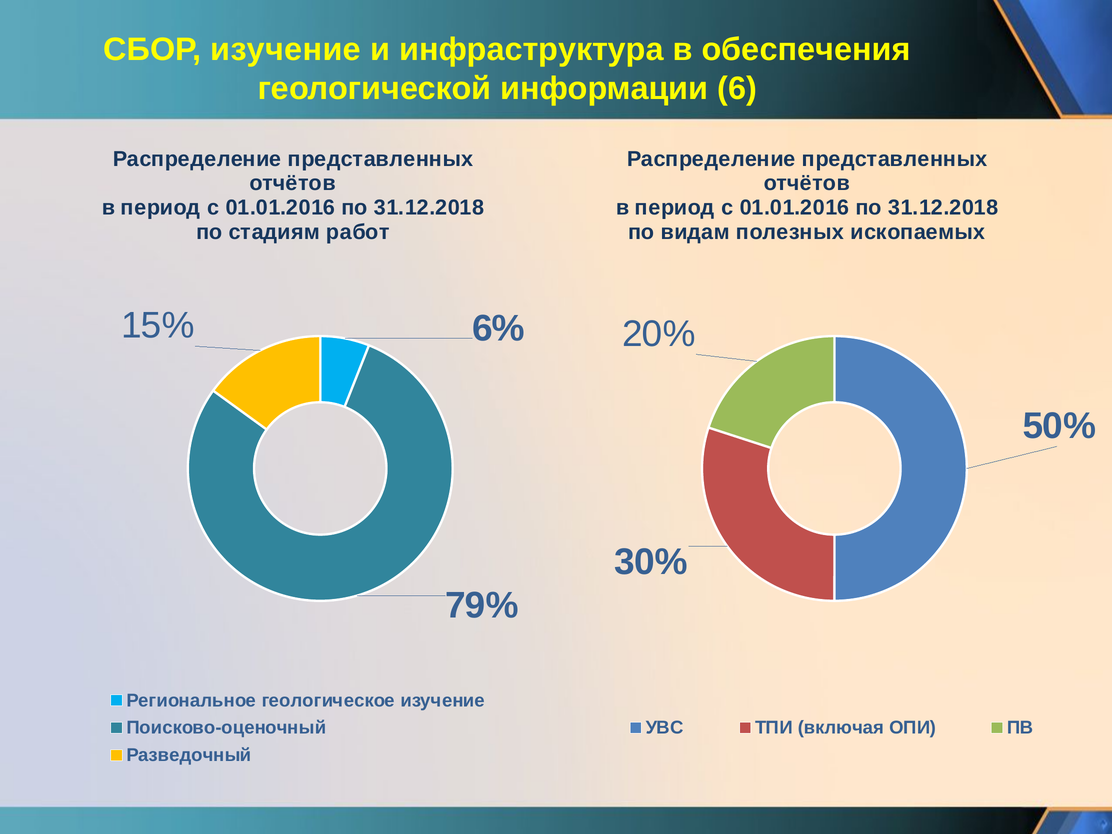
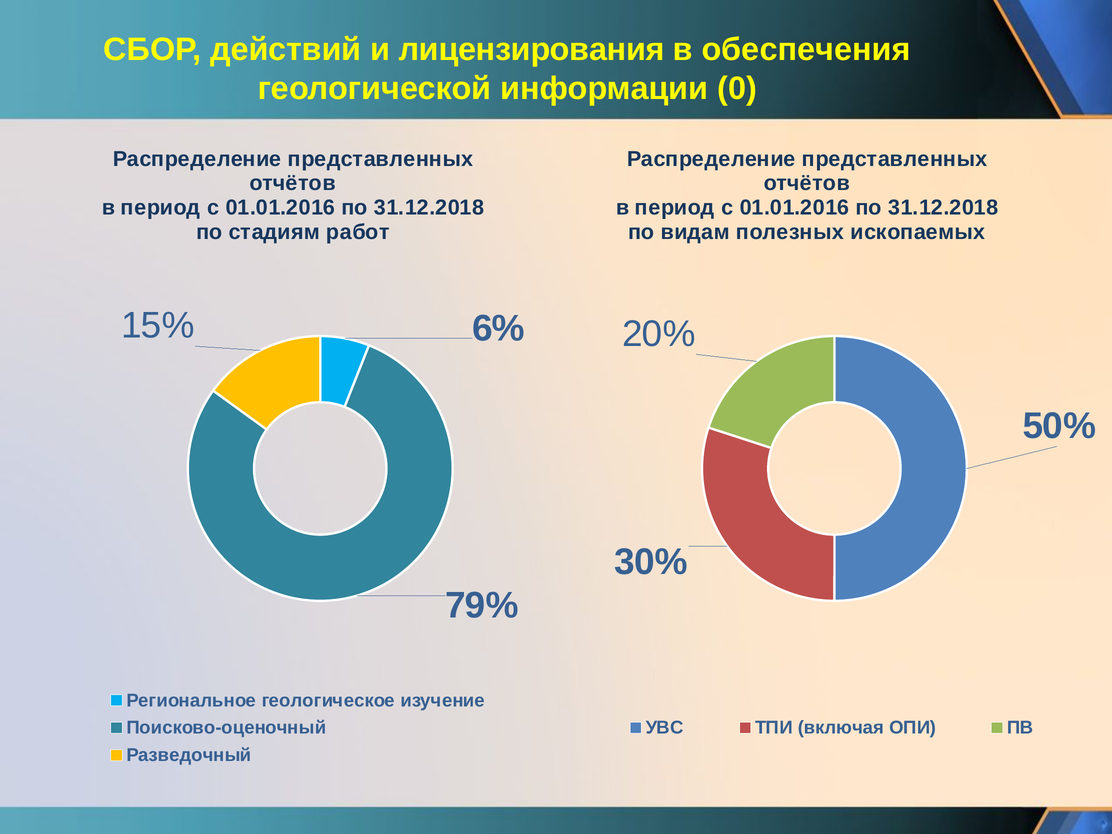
СБОР изучение: изучение -> действий (286, 50)
инфраструктура: инфраструктура -> лицензирования (532, 50)
6: 6 -> 0 (737, 88)
